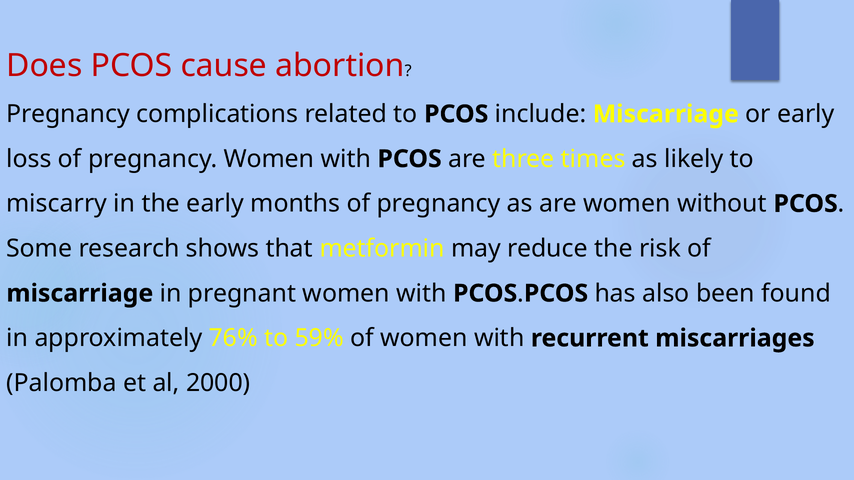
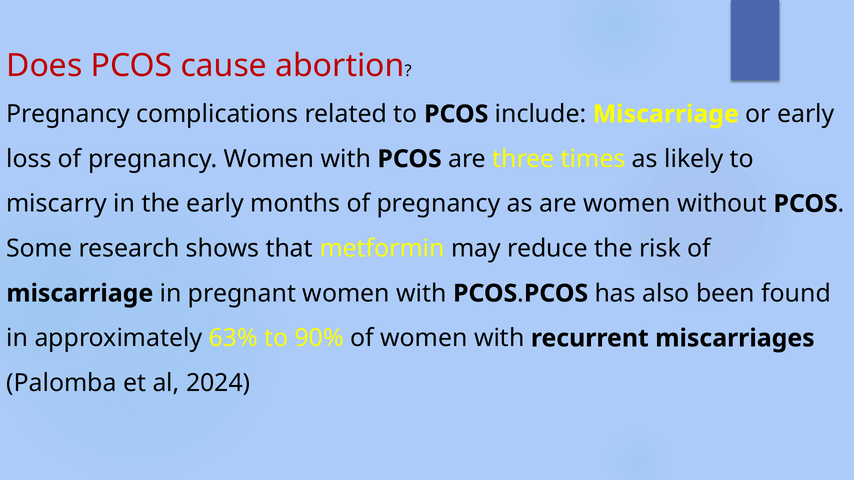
76%: 76% -> 63% (233, 338)
59%: 59% -> 90% (319, 338)
2000: 2000 -> 2024 (218, 383)
